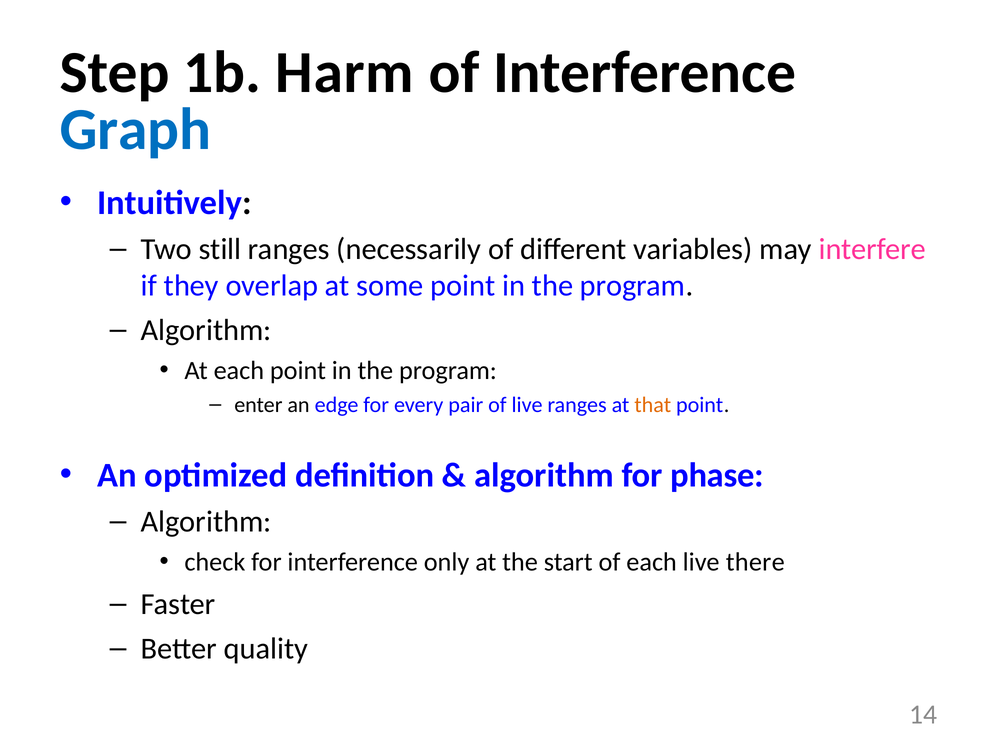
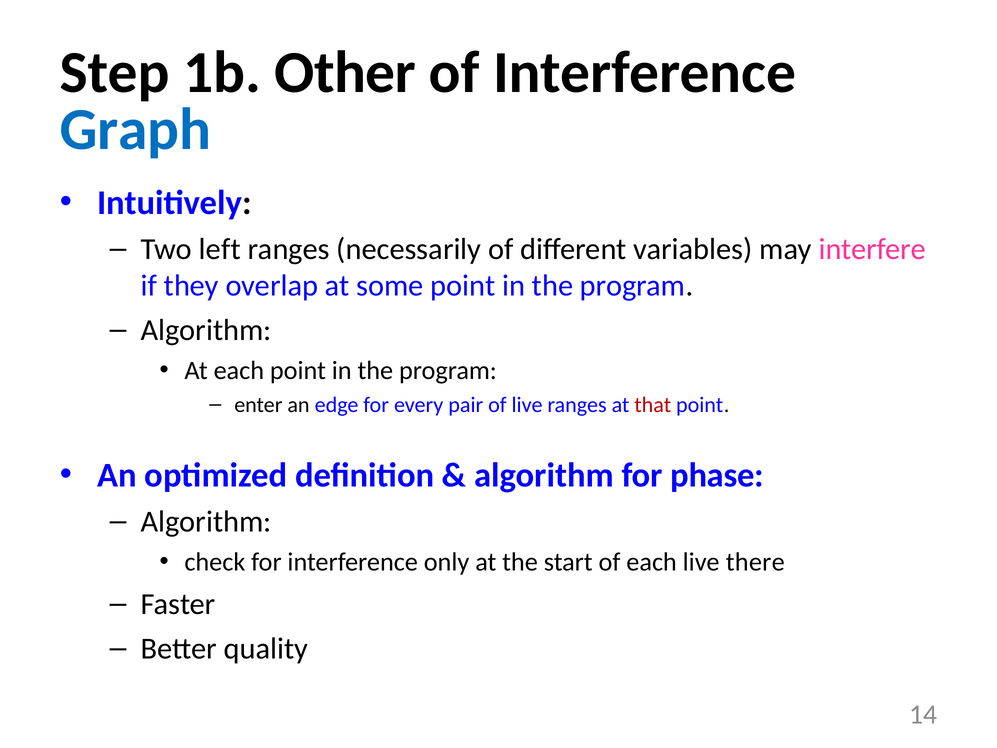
Harm: Harm -> Other (345, 73)
still: still -> left (220, 249)
that colour: orange -> red (653, 405)
